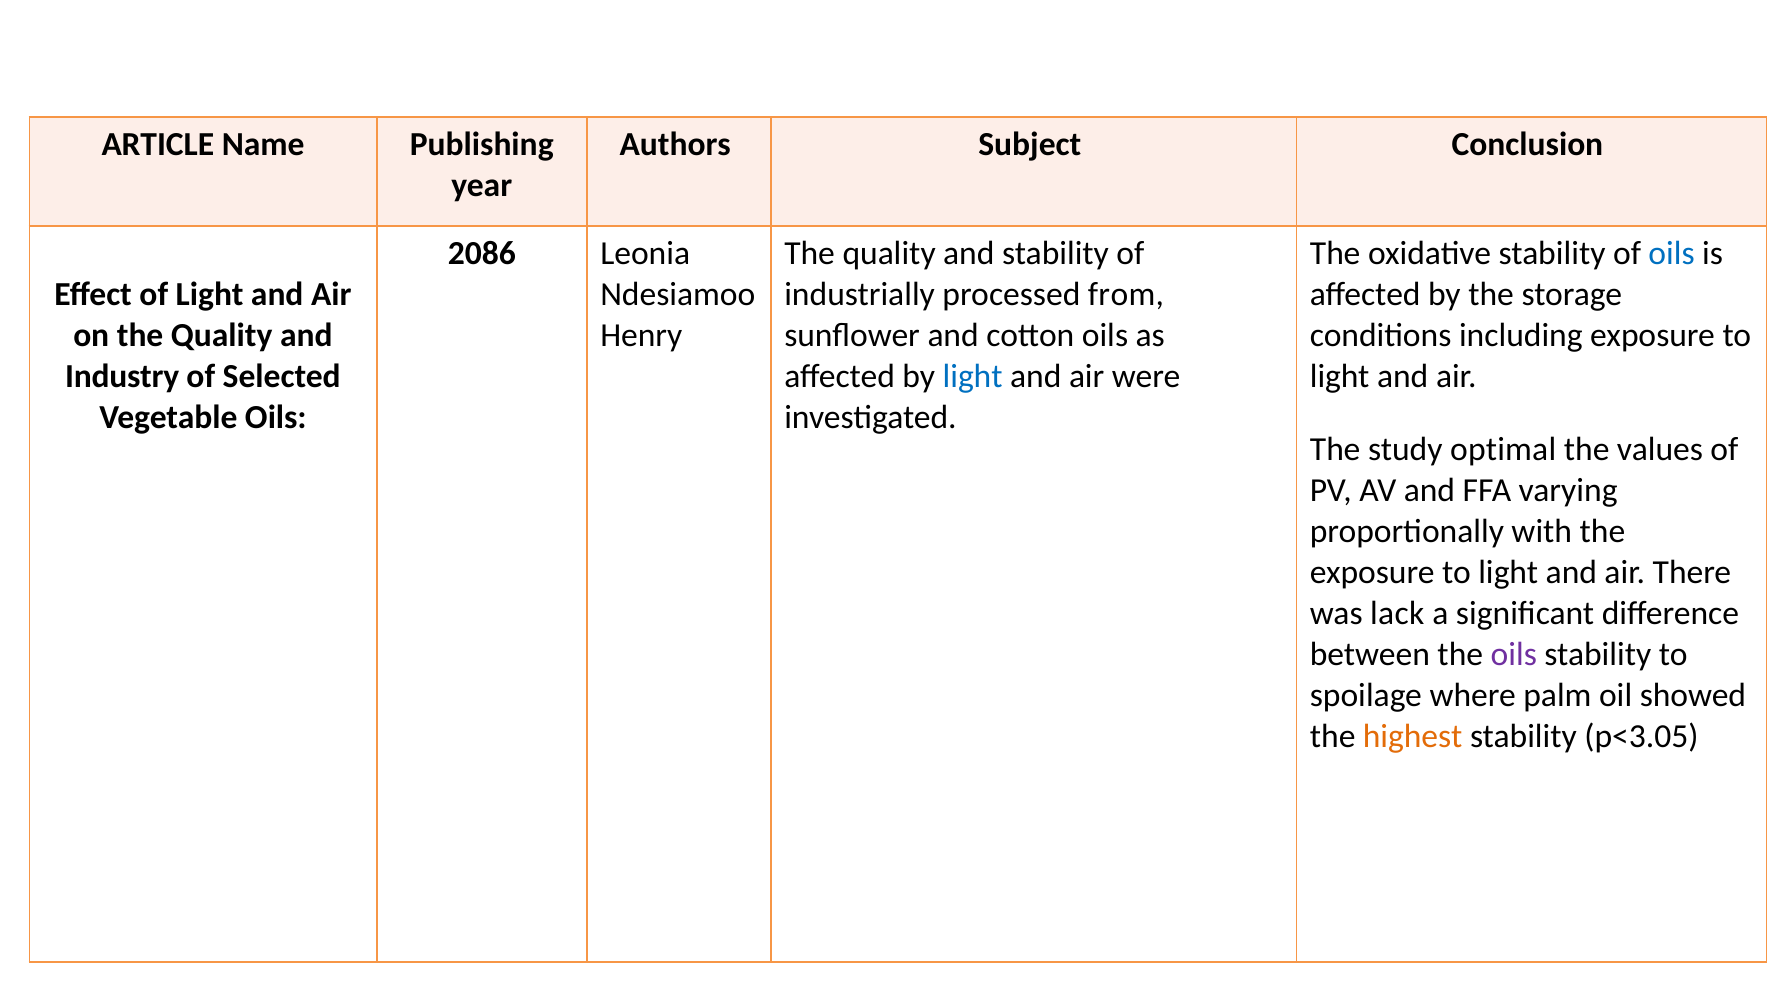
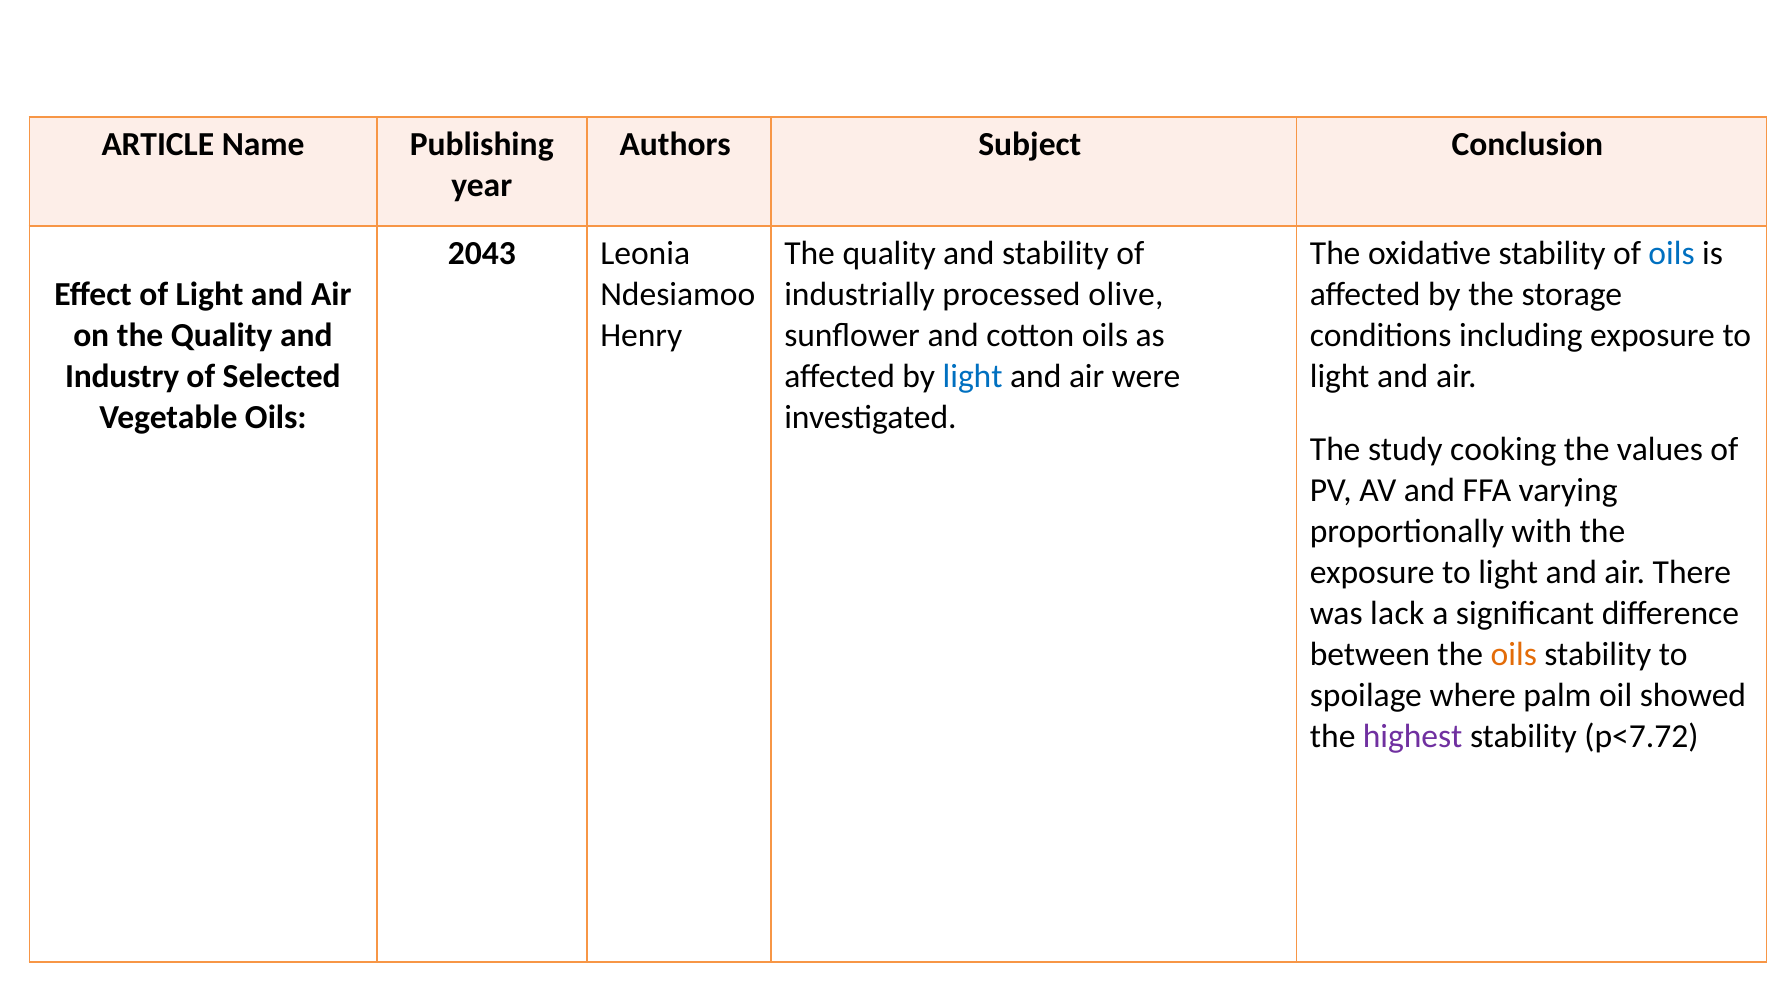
2086: 2086 -> 2043 (482, 254)
from: from -> olive (1126, 295)
optimal: optimal -> cooking (1503, 449)
oils colour: purple -> orange (1514, 654)
highest colour: orange -> purple (1413, 736)
p<3.05: p<3.05 -> p<7.72 (1641, 736)
